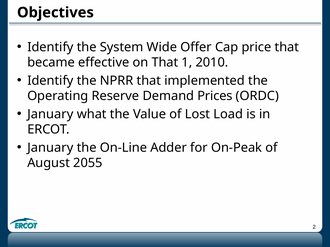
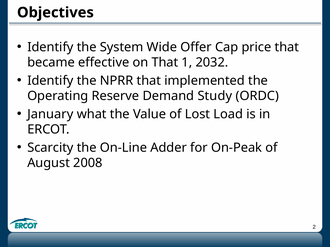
2010: 2010 -> 2032 (212, 63)
Prices: Prices -> Study (215, 96)
January: January -> Scarcity (50, 148)
2055: 2055 -> 2008 (88, 163)
